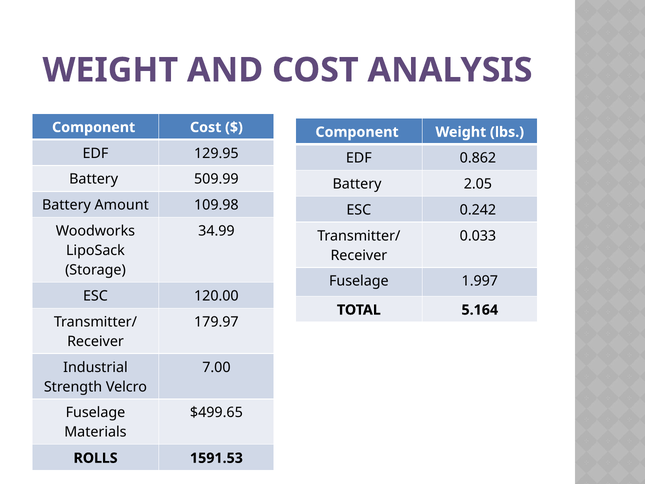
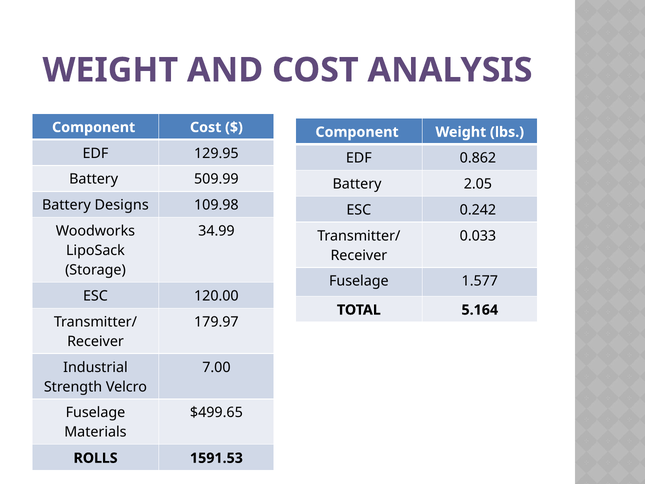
Amount: Amount -> Designs (122, 205)
1.997: 1.997 -> 1.577 (480, 281)
